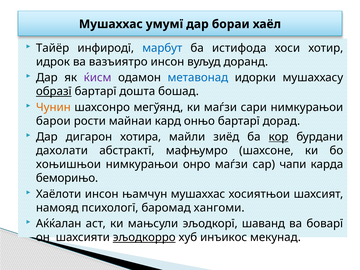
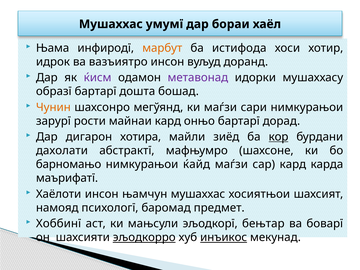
Тайёр: Тайёр -> Њама (53, 48)
марбут colour: blue -> orange (162, 48)
метавонад colour: blue -> purple (198, 78)
образї underline: present -> none (54, 91)
барои: барои -> зарурї (53, 121)
хоњишњои: хоњишњои -> барномањо (69, 164)
онро: онро -> ќайд (197, 164)
сар чапи: чапи -> кард (293, 164)
беморињо: беморињо -> маърифатї (67, 178)
хангоми: хангоми -> предмет (219, 208)
Аќќалан: Аќќалан -> Хоббинї (59, 224)
шаванд: шаванд -> бењтар (263, 224)
инъикос underline: none -> present (224, 237)
